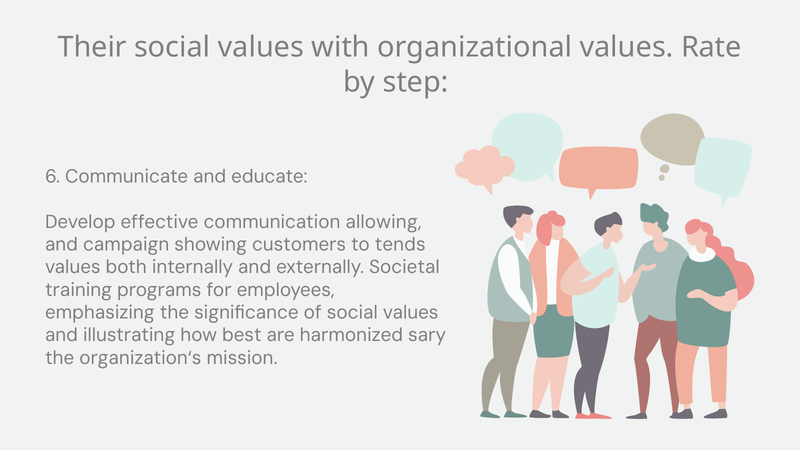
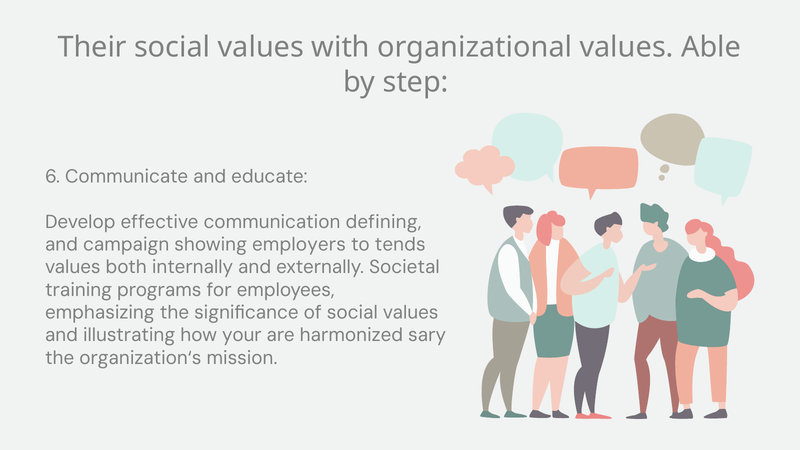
Rate: Rate -> Able (711, 47)
allowing: allowing -> defining (384, 222)
customers: customers -> employers (299, 244)
best: best -> your (242, 335)
